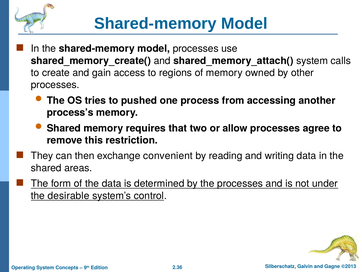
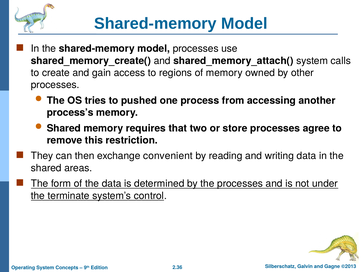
allow: allow -> store (235, 128)
desirable: desirable -> terminate (69, 195)
